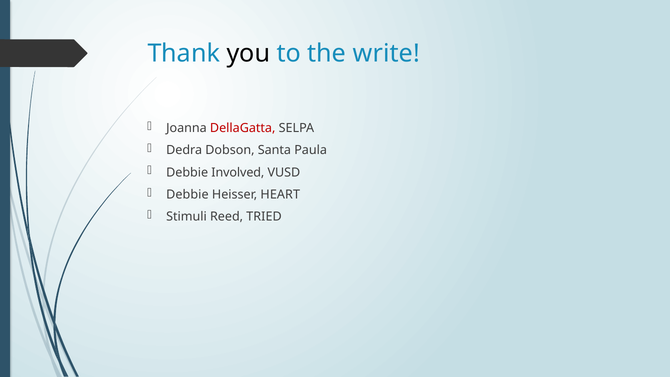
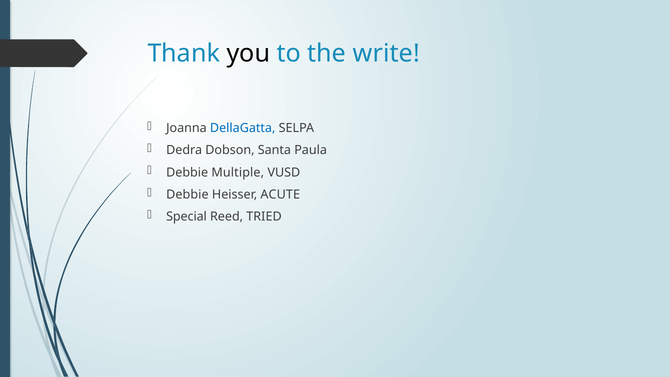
DellaGatta colour: red -> blue (243, 128)
Involved: Involved -> Multiple (238, 172)
HEART: HEART -> ACUTE (280, 194)
Stimuli: Stimuli -> Special (187, 216)
